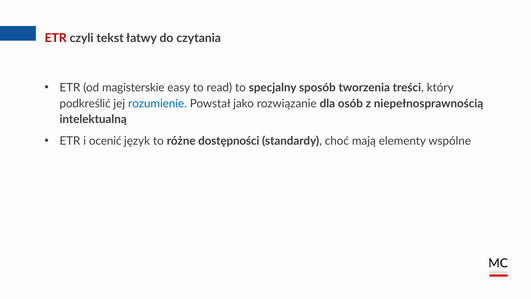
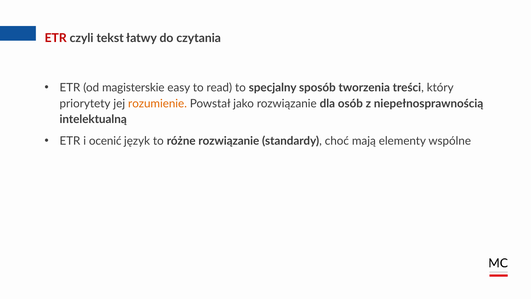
podkreślić: podkreślić -> priorytety (85, 103)
rozumienie colour: blue -> orange (157, 103)
różne dostępności: dostępności -> rozwiązanie (229, 141)
